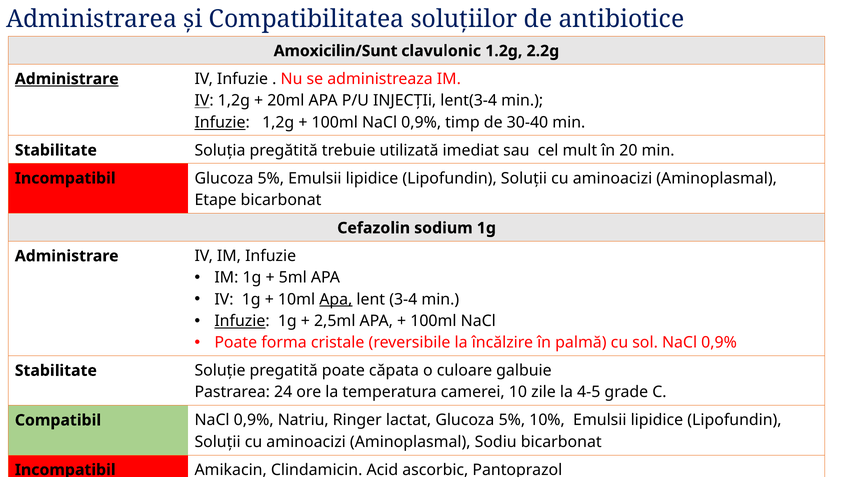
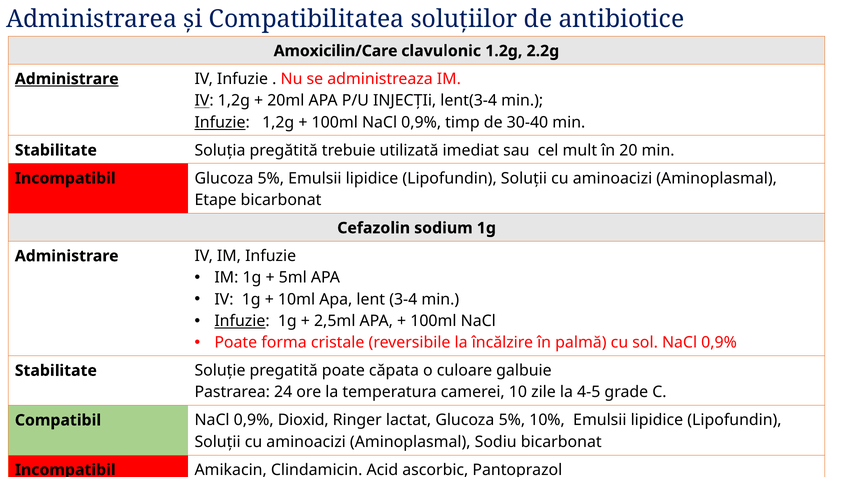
Amoxicilin/Sunt: Amoxicilin/Sunt -> Amoxicilin/Care (336, 51)
Apa underline: present -> none (336, 299)
Natriu: Natriu -> Dioxid (303, 420)
